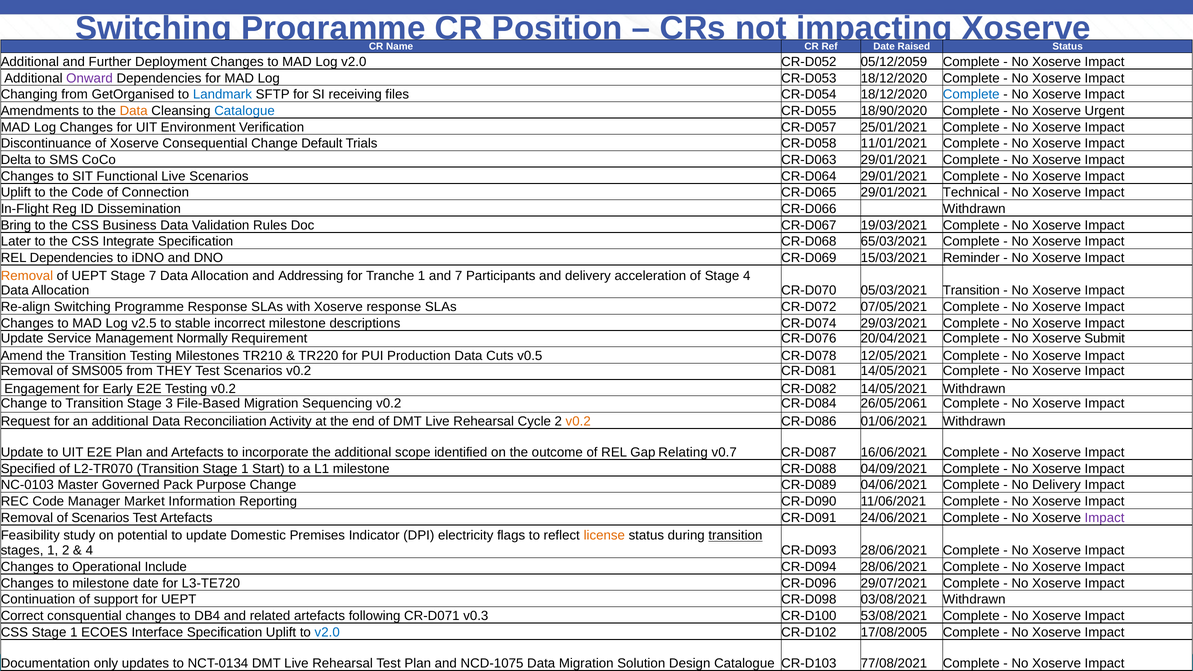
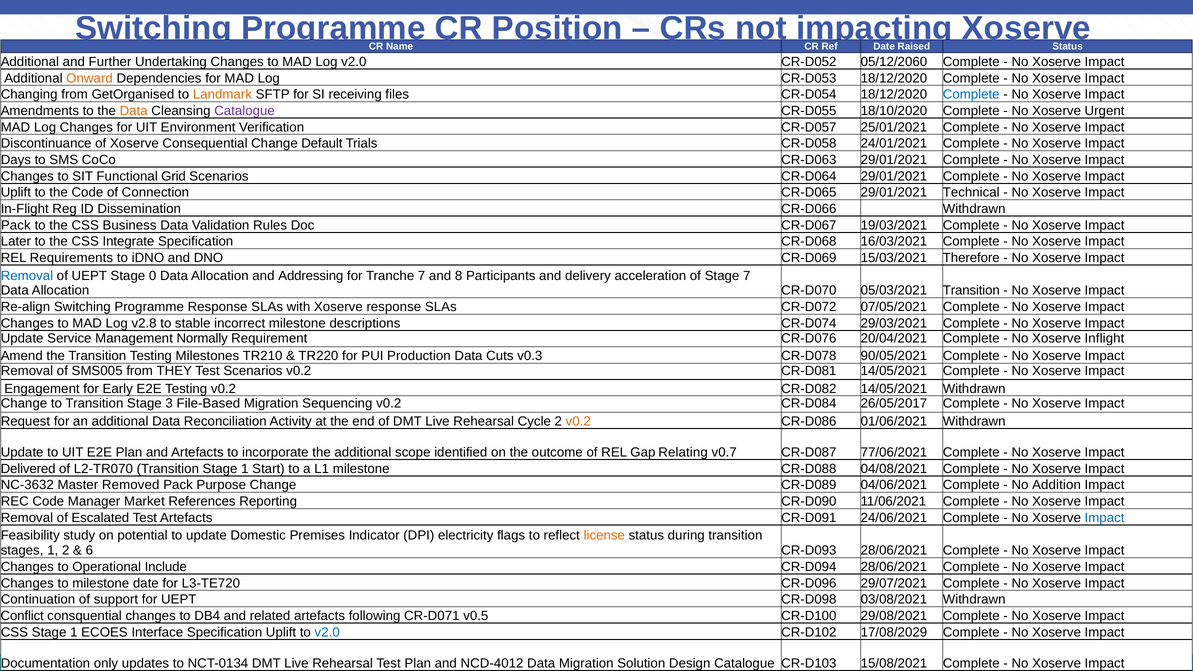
Deployment: Deployment -> Undertaking (171, 62)
05/12/2059: 05/12/2059 -> 05/12/2060 (894, 62)
Onward colour: purple -> orange (90, 78)
Landmark colour: blue -> orange (222, 94)
Catalogue colour: blue -> purple (245, 111)
18/90/2020: 18/90/2020 -> 18/10/2020 (894, 111)
11/01/2021: 11/01/2021 -> 24/01/2021 (894, 144)
Delta: Delta -> Days (16, 160)
Functional Live: Live -> Grid (174, 176)
Bring: Bring -> Pack (16, 225)
65/03/2021: 65/03/2021 -> 16/03/2021 (894, 242)
REL Dependencies: Dependencies -> Requirements (71, 258)
Reminder: Reminder -> Therefore (971, 258)
Removal colour: orange -> blue (27, 276)
Stage 7: 7 -> 0 (153, 276)
Tranche 1: 1 -> 7 (422, 276)
and 7: 7 -> 8 (459, 276)
Stage 4: 4 -> 7 (747, 276)
v2.5: v2.5 -> v2.8 (144, 323)
Submit: Submit -> Inflight (1104, 338)
v0.5: v0.5 -> v0.3 (530, 356)
12/05/2021: 12/05/2021 -> 90/05/2021 (894, 356)
26/05/2061: 26/05/2061 -> 26/05/2017 (894, 404)
16/06/2021: 16/06/2021 -> 77/06/2021 (894, 452)
Specified: Specified -> Delivered (28, 469)
04/09/2021: 04/09/2021 -> 04/08/2021 (894, 469)
NC-0103: NC-0103 -> NC-3632 (27, 485)
Governed: Governed -> Removed (131, 485)
No Delivery: Delivery -> Addition (1057, 485)
Information: Information -> References (202, 502)
of Scenarios: Scenarios -> Escalated (100, 518)
Impact colour: purple -> blue (1105, 518)
transition underline: present -> none (735, 536)
4: 4 -> 6 (89, 551)
Correct: Correct -> Conflict (22, 616)
v0.3: v0.3 -> v0.5 (476, 616)
53/08/2021: 53/08/2021 -> 29/08/2021 (894, 616)
17/08/2005: 17/08/2005 -> 17/08/2029 (894, 632)
NCD-1075: NCD-1075 -> NCD-4012 (492, 663)
77/08/2021: 77/08/2021 -> 15/08/2021 (894, 663)
